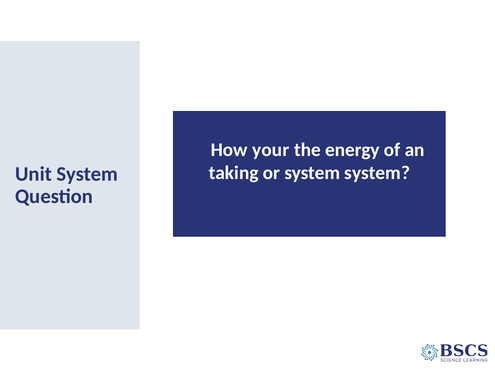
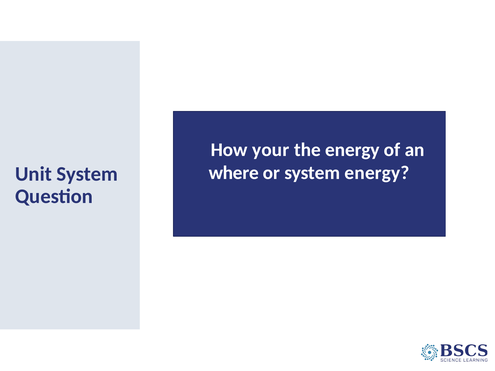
taking: taking -> where (234, 173)
system system: system -> energy (377, 173)
